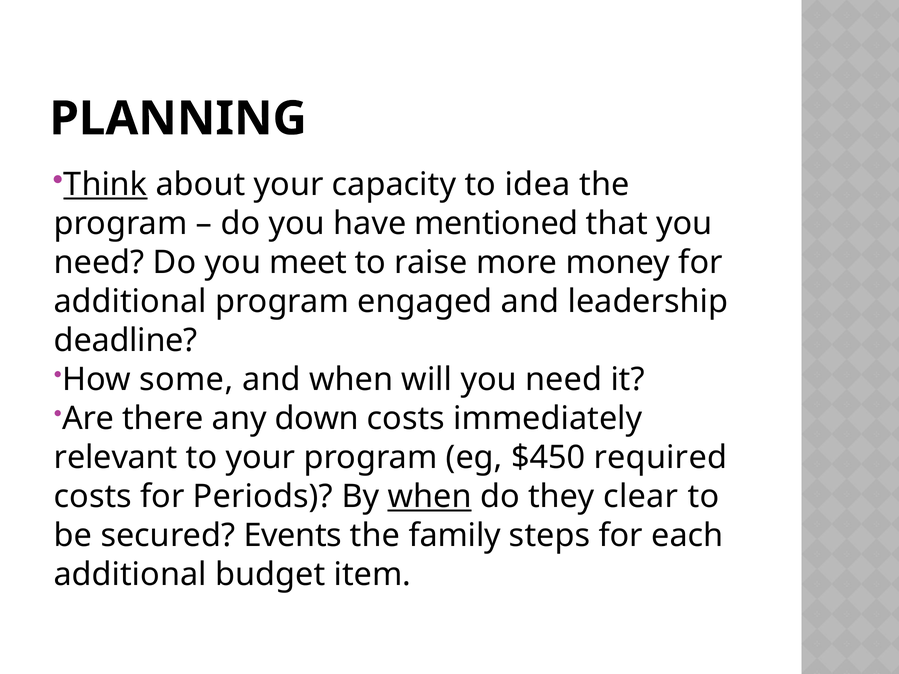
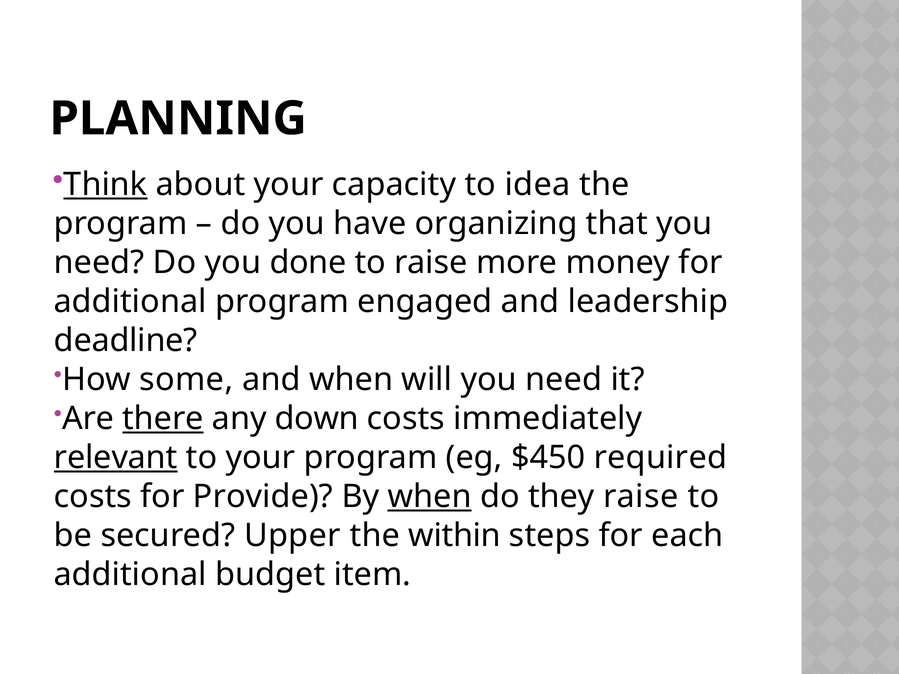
mentioned: mentioned -> organizing (496, 224)
meet: meet -> done (308, 263)
there underline: none -> present (163, 419)
relevant underline: none -> present (116, 458)
Periods: Periods -> Provide (263, 497)
they clear: clear -> raise (641, 497)
Events: Events -> Upper (292, 536)
family: family -> within (455, 536)
